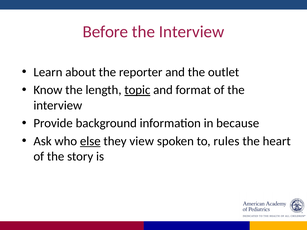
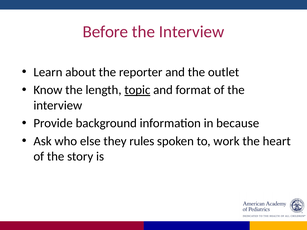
else underline: present -> none (90, 141)
view: view -> rules (142, 141)
rules: rules -> work (226, 141)
